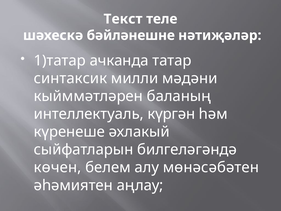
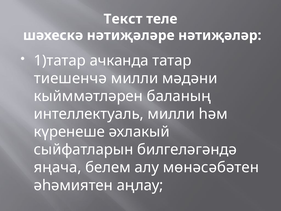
бәйләнешне: бәйләнешне -> нәтиҗәләре (131, 35)
синтаксик: синтаксик -> тиешенчә (70, 78)
интеллектуаль күргән: күргән -> милли (171, 114)
көчен: көчен -> яңача (58, 167)
